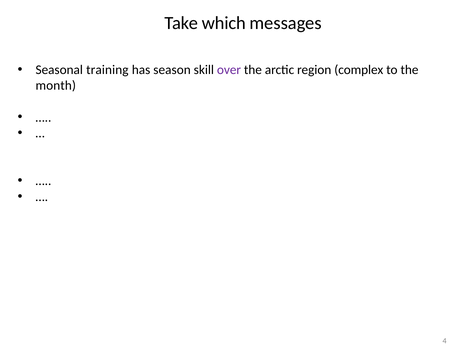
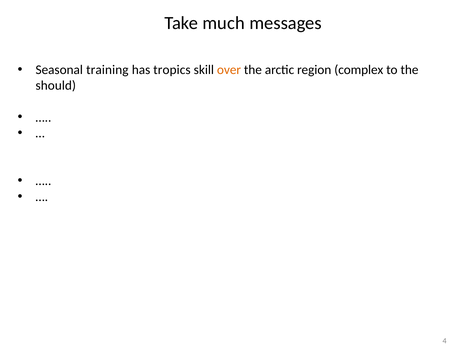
which: which -> much (224, 23)
season: season -> tropics (172, 70)
over colour: purple -> orange (229, 70)
month: month -> should (56, 85)
